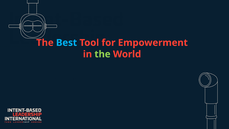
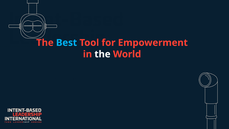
the colour: light green -> white (102, 54)
